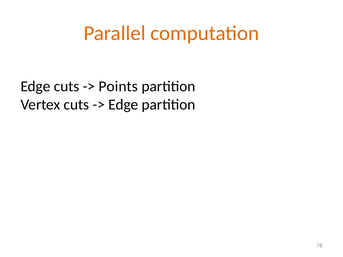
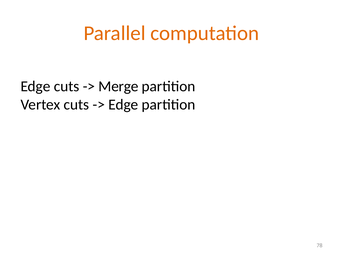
Points: Points -> Merge (118, 86)
